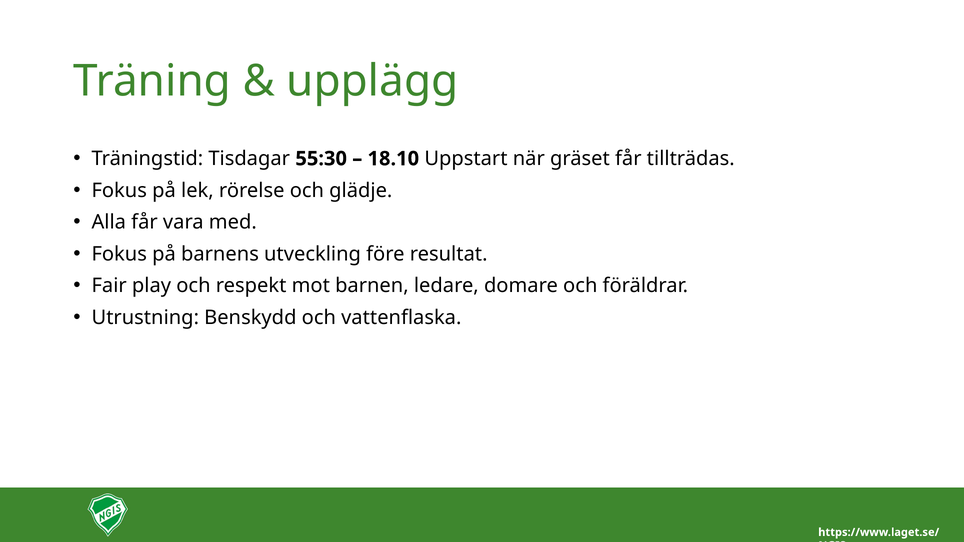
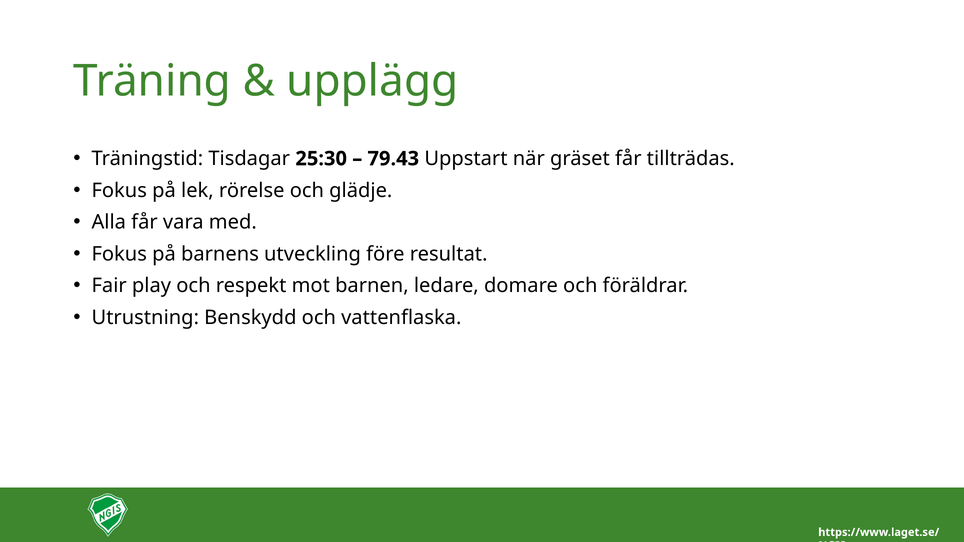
55:30: 55:30 -> 25:30 (321, 159)
18.10: 18.10 -> 79.43 (393, 159)
